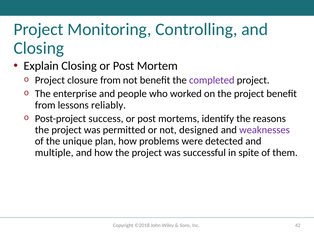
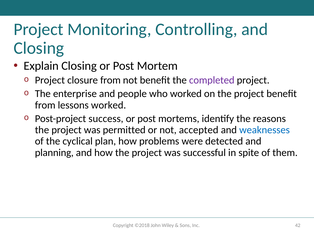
lessons reliably: reliably -> worked (109, 105)
designed: designed -> accepted (199, 130)
weaknesses colour: purple -> blue (265, 130)
unique: unique -> cyclical (78, 141)
multiple: multiple -> planning (54, 152)
